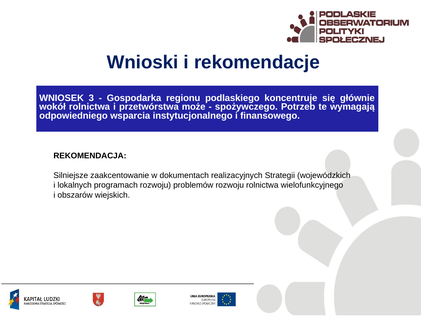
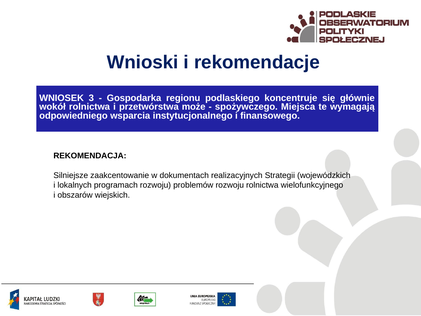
Potrzeb: Potrzeb -> Miejsca (298, 107)
